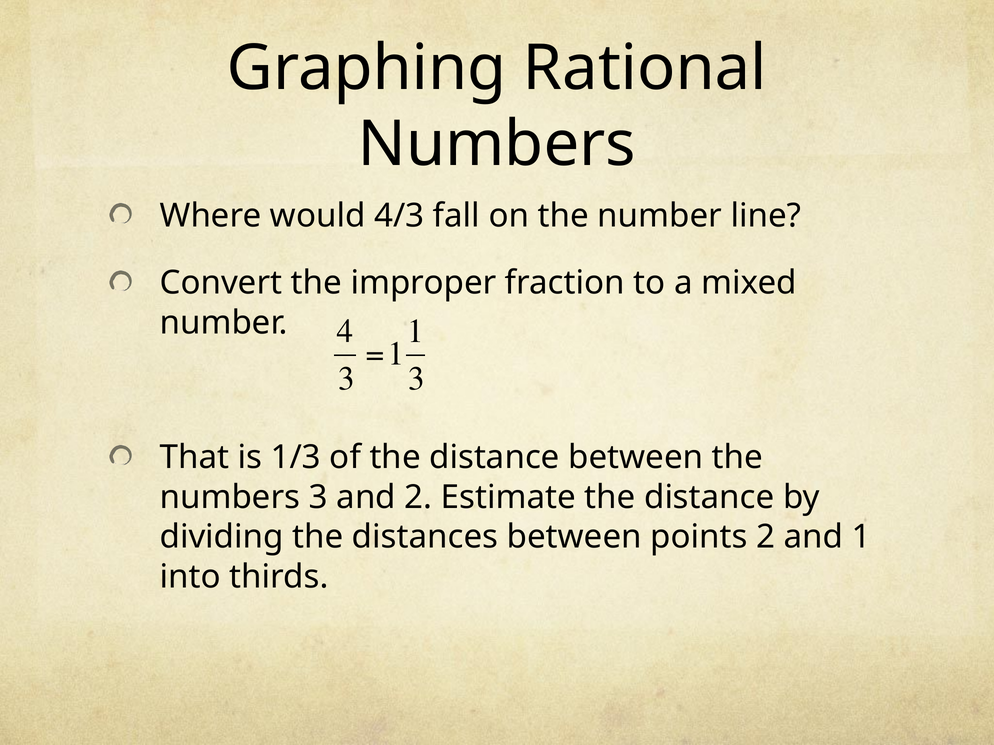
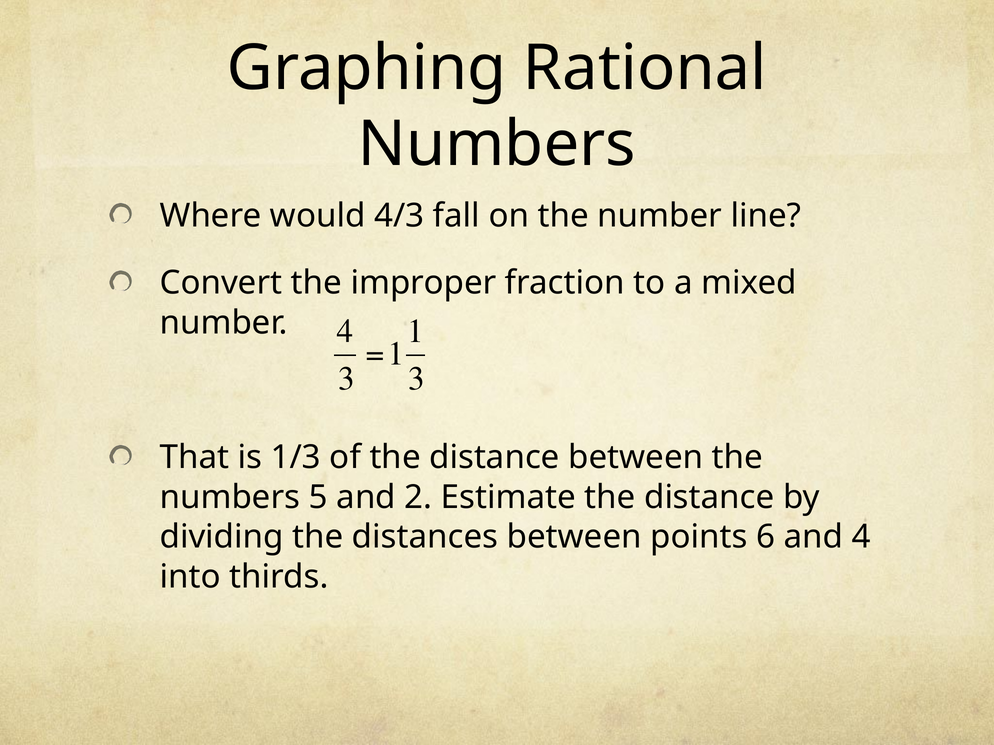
3: 3 -> 5 (318, 497)
points 2: 2 -> 6 (766, 537)
and 1: 1 -> 4 (861, 537)
